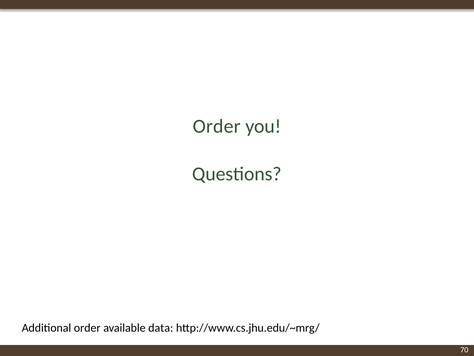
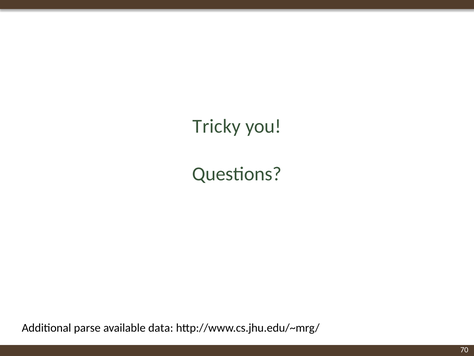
Order: Order -> Tricky (217, 126)
Additional order: order -> parse (87, 328)
